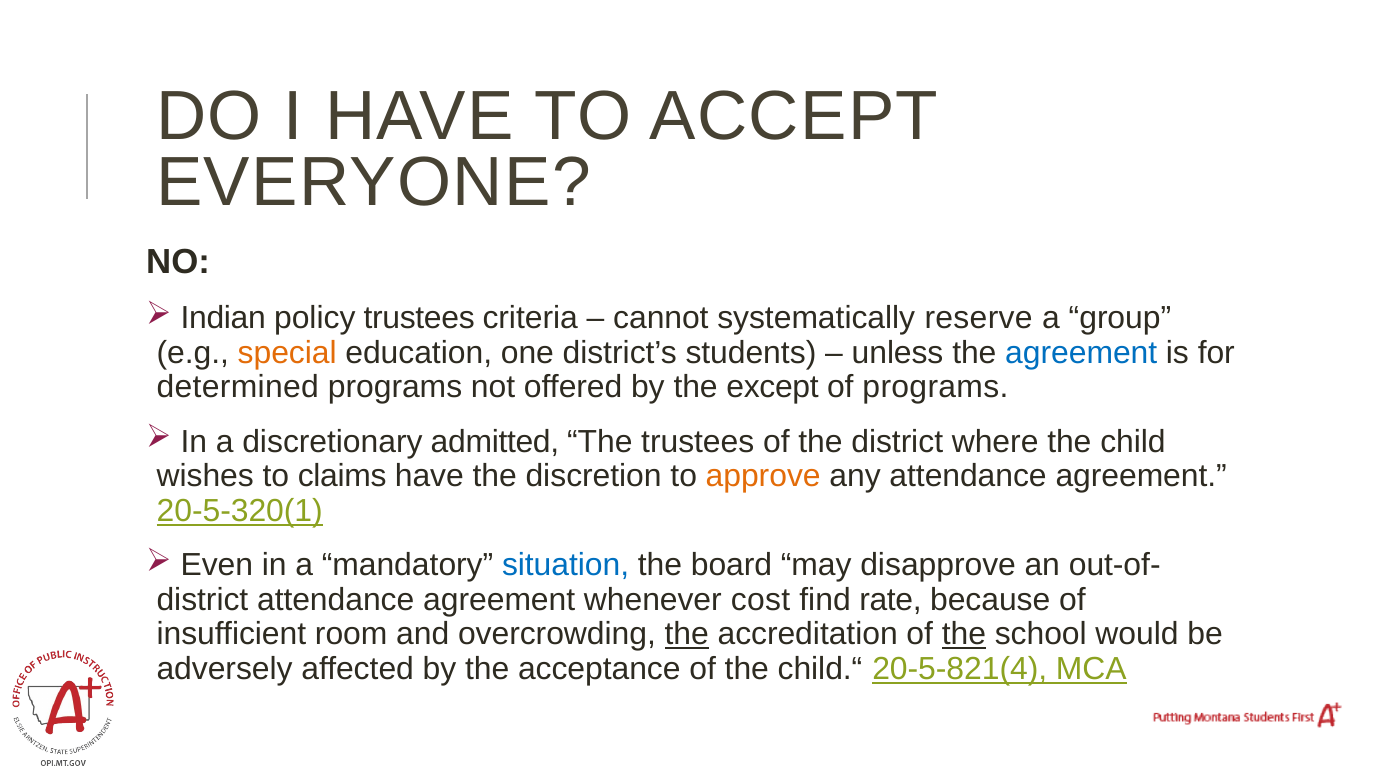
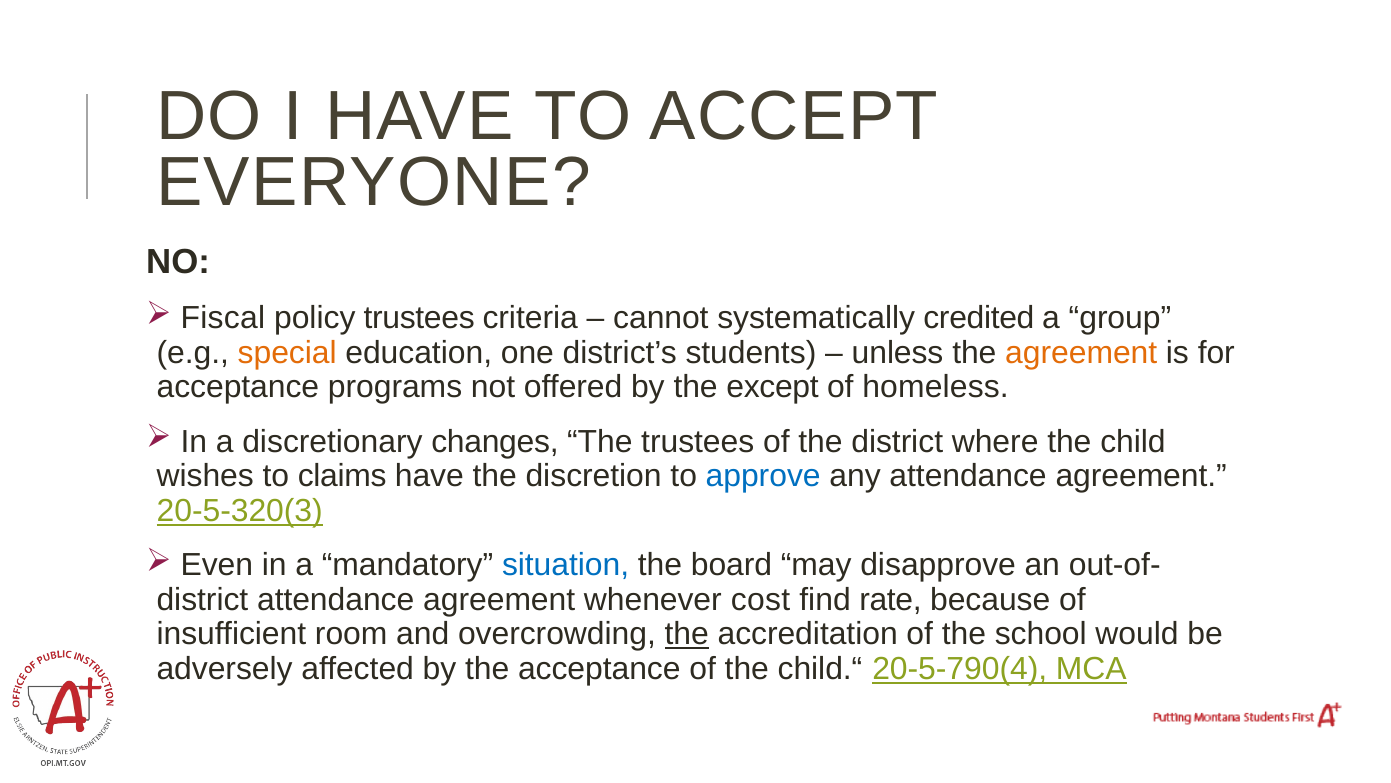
Indian: Indian -> Fiscal (223, 318)
reserve: reserve -> credited (979, 318)
agreement colour: blue -> orange (1081, 352)
determined: determined -> acceptance (238, 387)
of programs: programs -> homeless (936, 387)
admitted: admitted -> changes (495, 441)
approve colour: orange -> blue (763, 476)
20-5-320(1: 20-5-320(1 -> 20-5-320(3 (240, 510)
the underline: present -> none (964, 634)
20-5-821(4: 20-5-821(4 -> 20-5-790(4 (960, 668)
